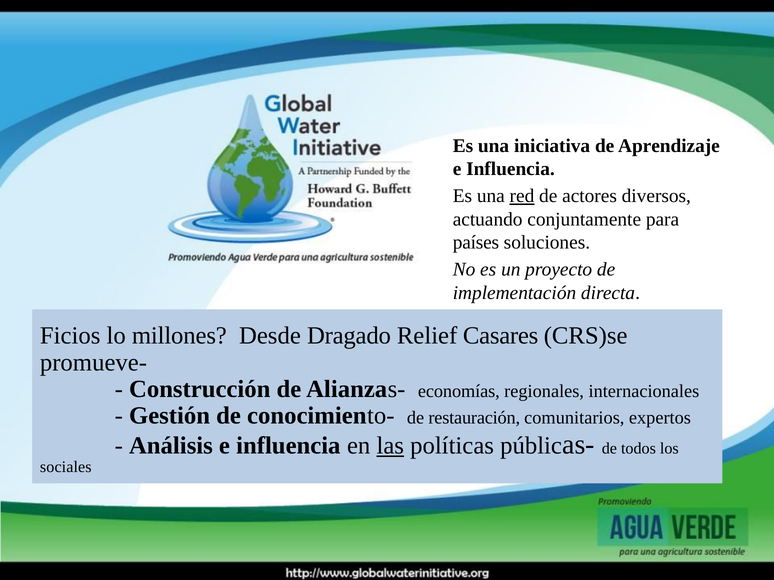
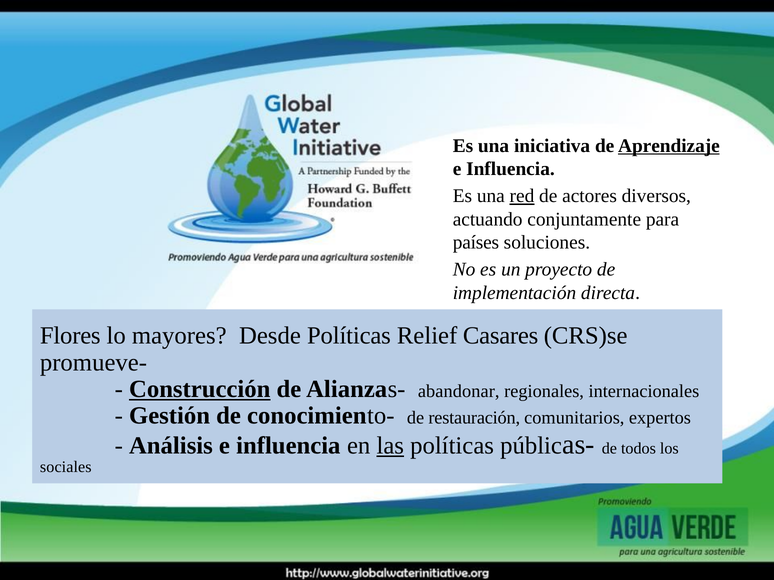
Aprendizaje underline: none -> present (669, 146)
Ficios: Ficios -> Flores (70, 336)
millones: millones -> mayores (179, 336)
Desde Dragado: Dragado -> Políticas (349, 336)
Construcción underline: none -> present (200, 389)
economías: economías -> abandonar (459, 392)
